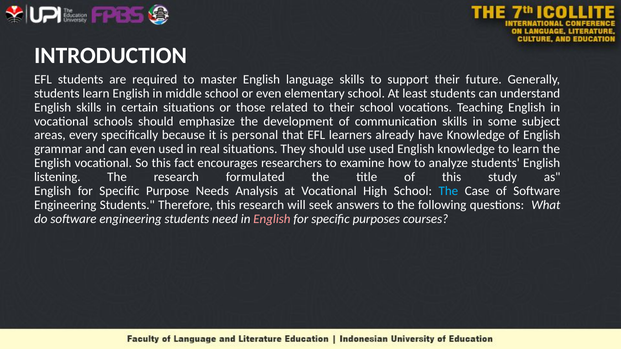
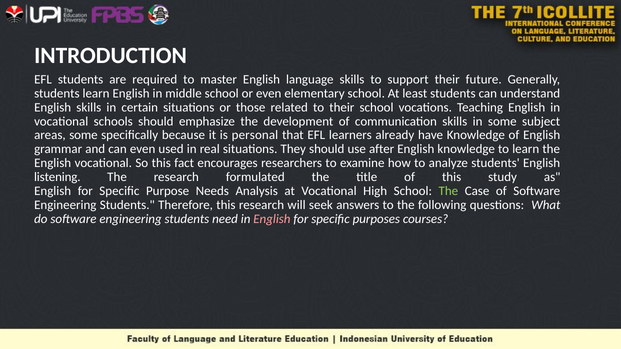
areas every: every -> some (83, 135)
use used: used -> after (382, 149)
The colour: light blue -> light green (448, 191)
